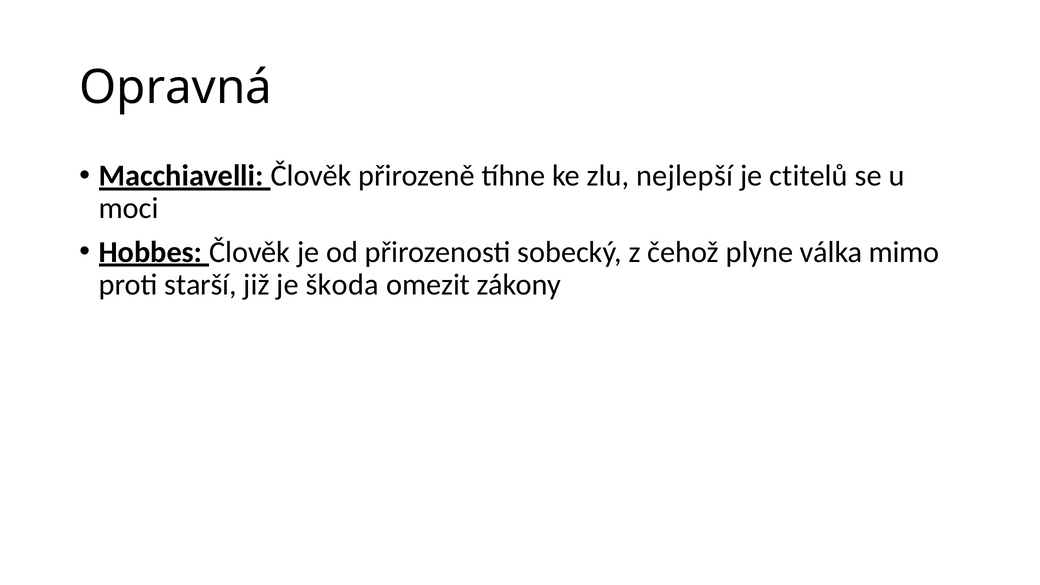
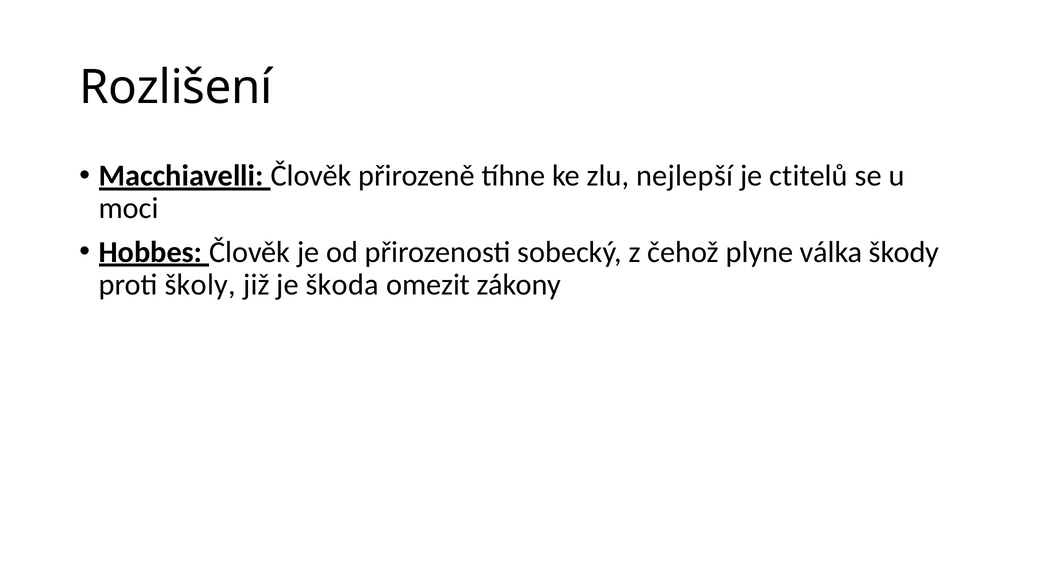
Opravná: Opravná -> Rozlišení (176, 87)
mimo: mimo -> škody (904, 252)
starší: starší -> školy (200, 285)
